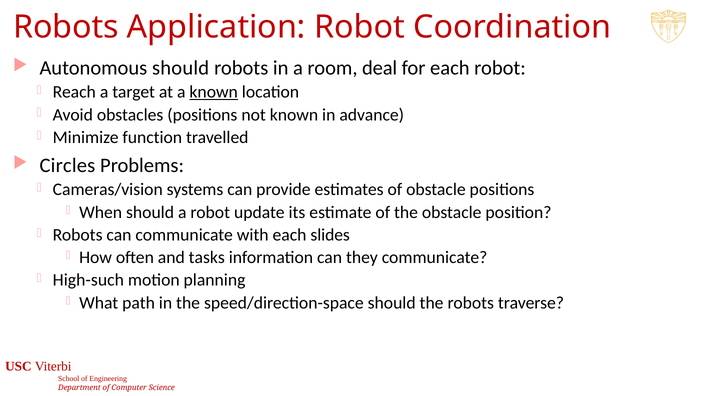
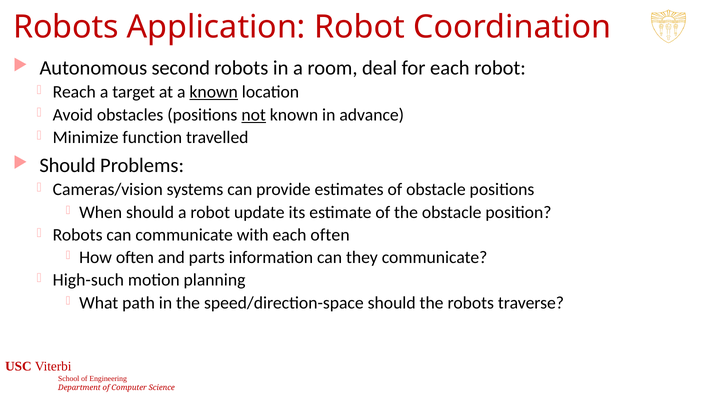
Autonomous should: should -> second (181, 68)
not underline: none -> present (254, 115)
Circles: Circles -> Should (68, 166)
each slides: slides -> often (330, 235)
tasks: tasks -> parts (207, 258)
